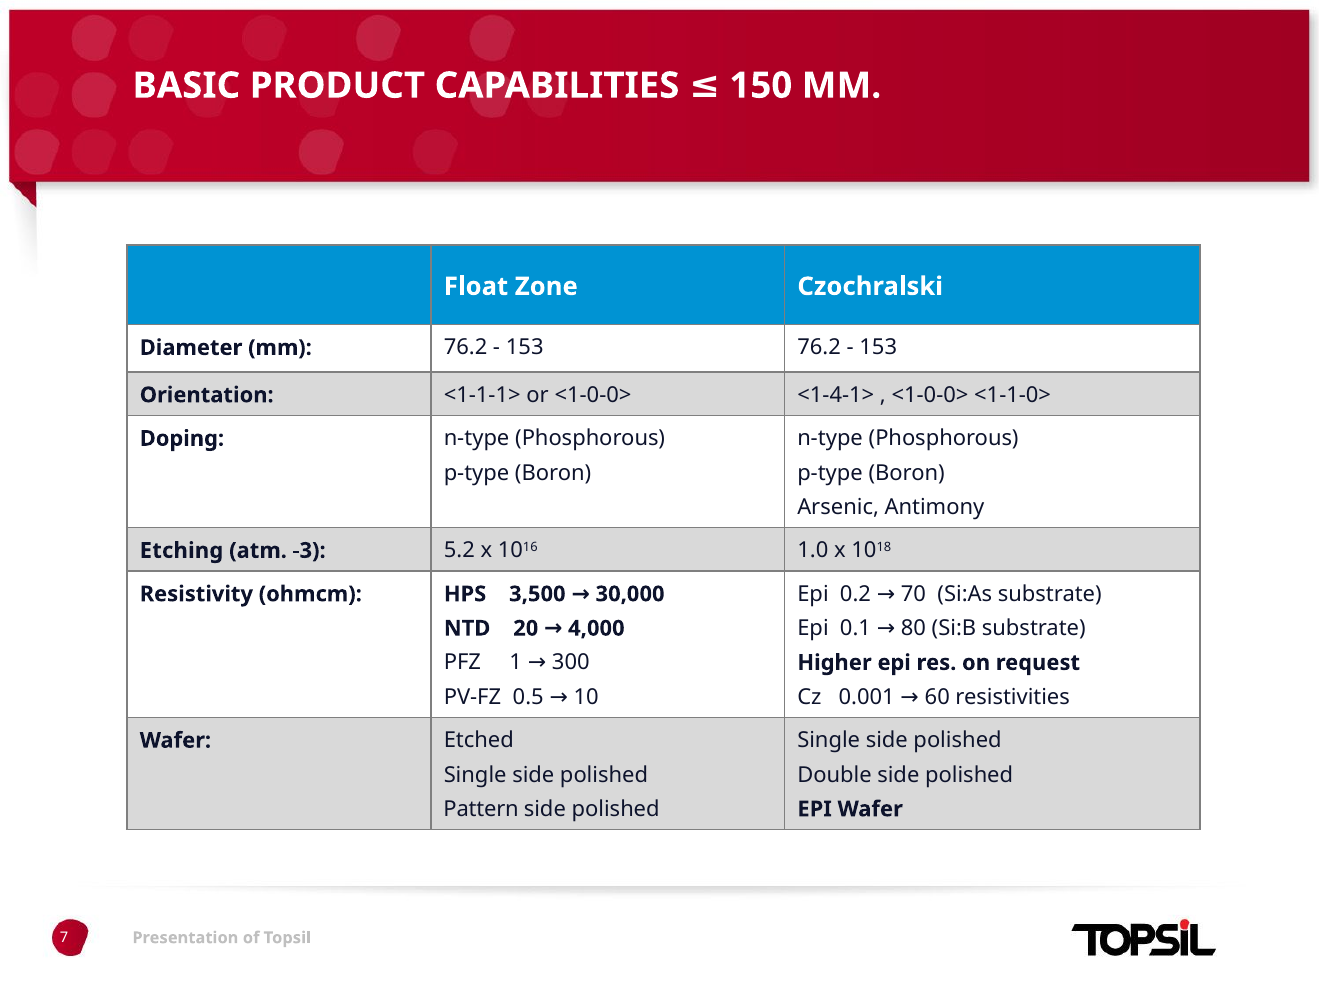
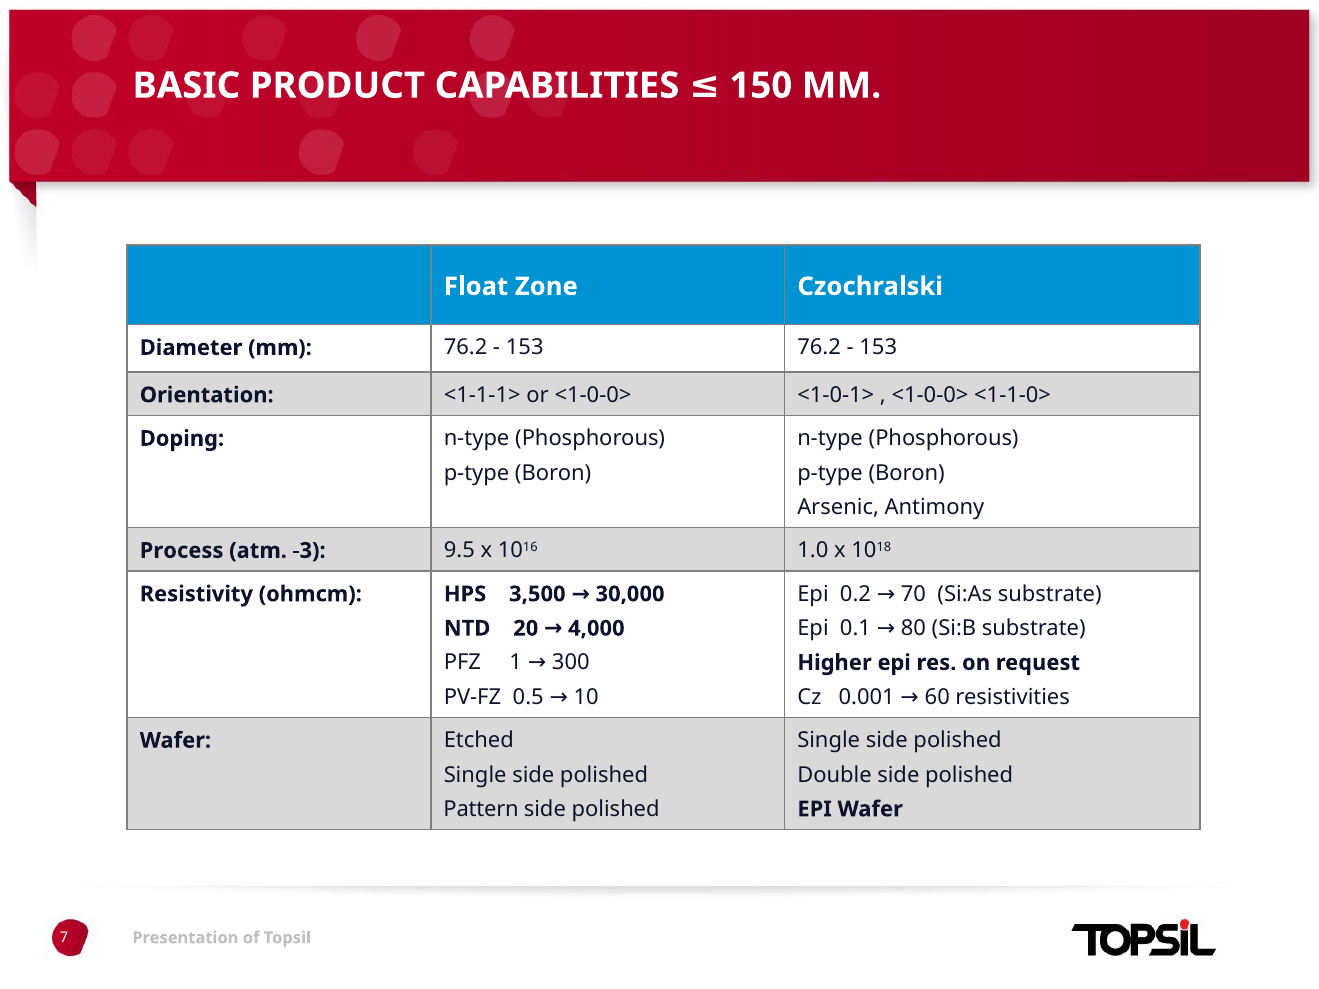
<1-4-1>: <1-4-1> -> <1-0-1> (836, 395)
Etching: Etching -> Process (182, 551)
5.2: 5.2 -> 9.5 (459, 551)
